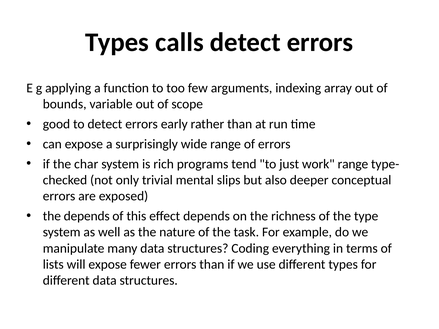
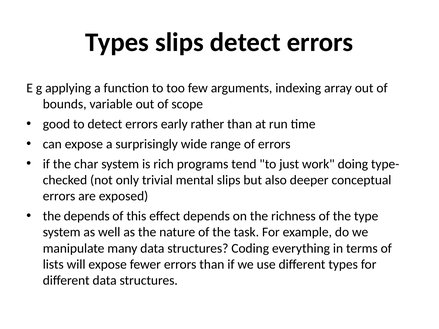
Types calls: calls -> slips (179, 42)
work range: range -> doing (353, 164)
